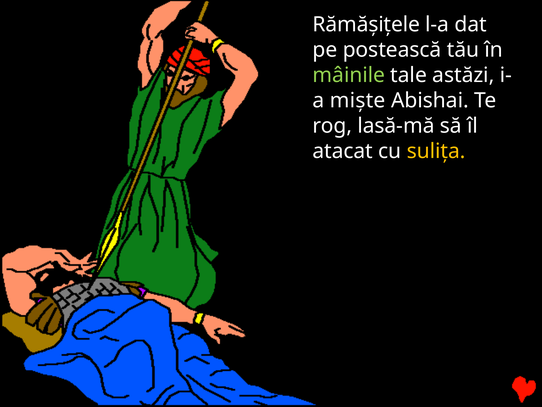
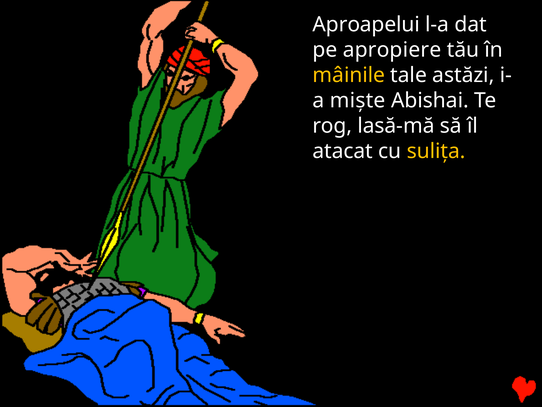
Rămășițele: Rămășițele -> Aproapelui (366, 25)
postească: postească -> apropiere (392, 50)
mâinile colour: light green -> yellow (349, 75)
